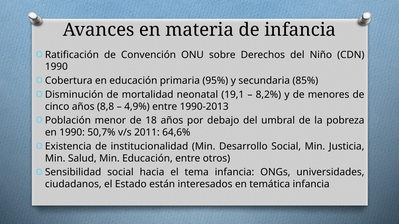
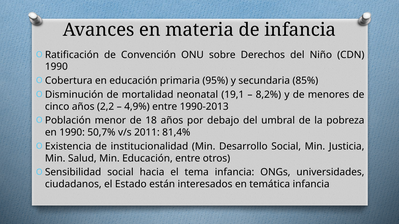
8,8: 8,8 -> 2,2 (106, 107)
64,6%: 64,6% -> 81,4% (176, 133)
